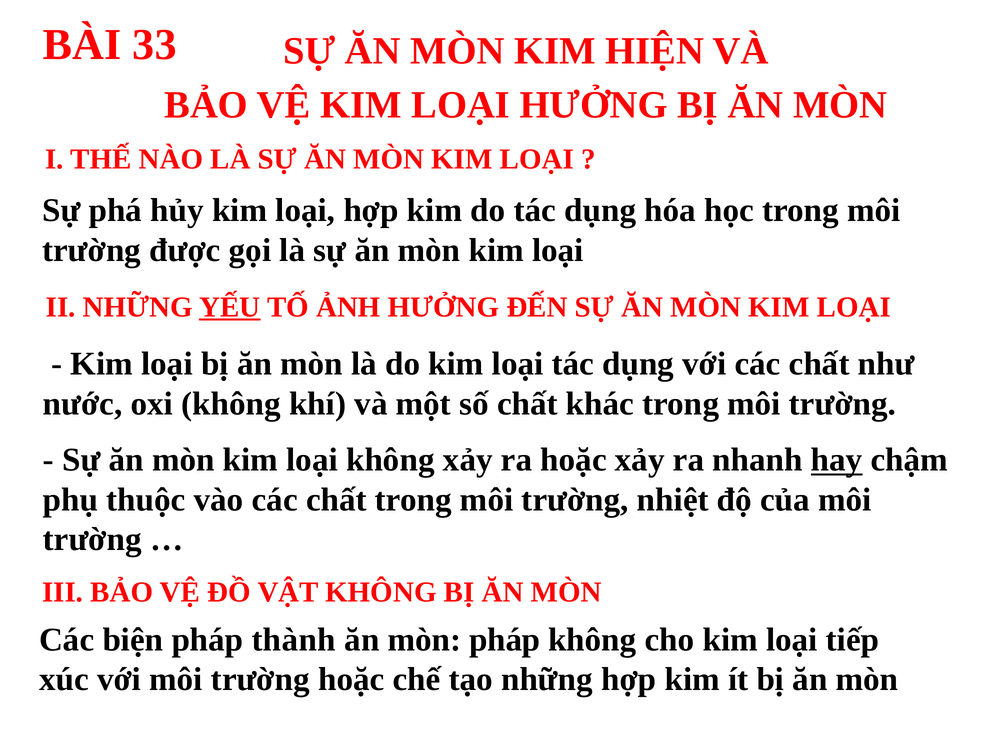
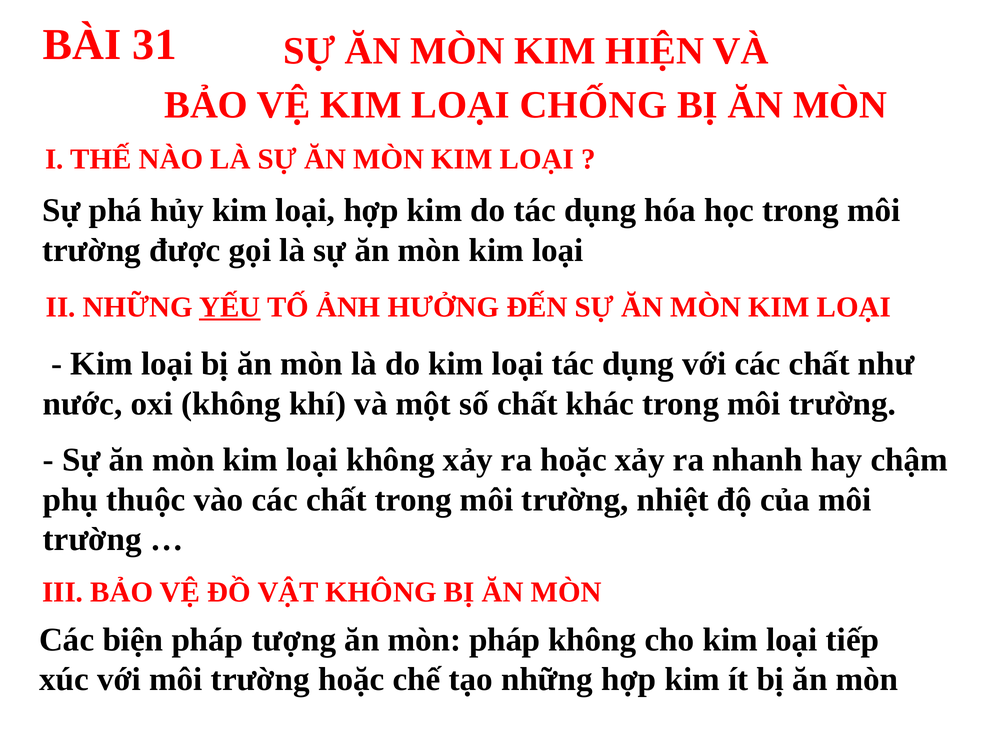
33: 33 -> 31 (155, 45)
LOẠI HƯỞNG: HƯỞNG -> CHỐNG (593, 105)
hay underline: present -> none (837, 460)
thành: thành -> tượng (294, 640)
